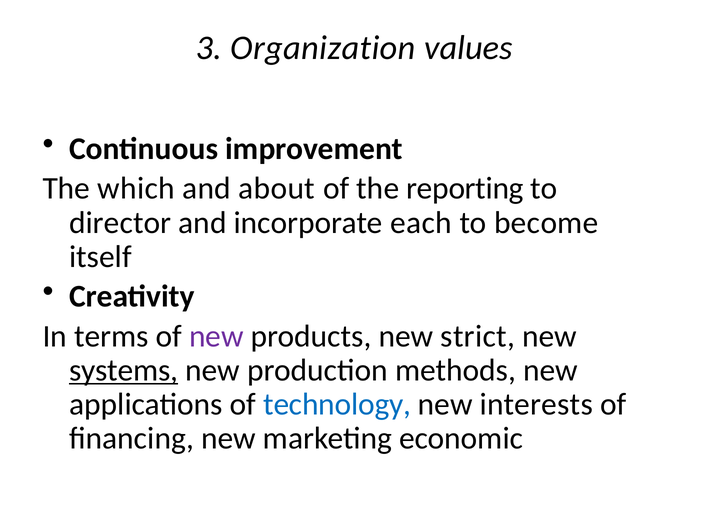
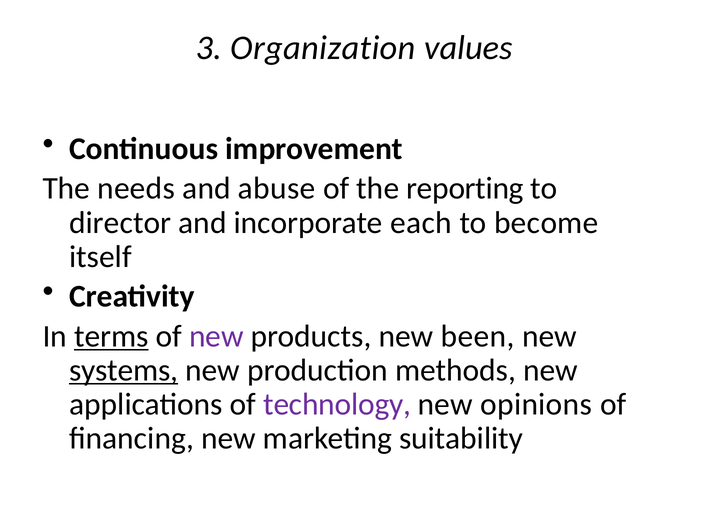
which: which -> needs (136, 188)
about: about -> abuse (277, 188)
terms underline: none -> present (111, 336)
strict: strict -> been (478, 336)
technology colour: blue -> purple (337, 404)
interests: interests -> opinions (536, 404)
economic: economic -> suitability (461, 438)
